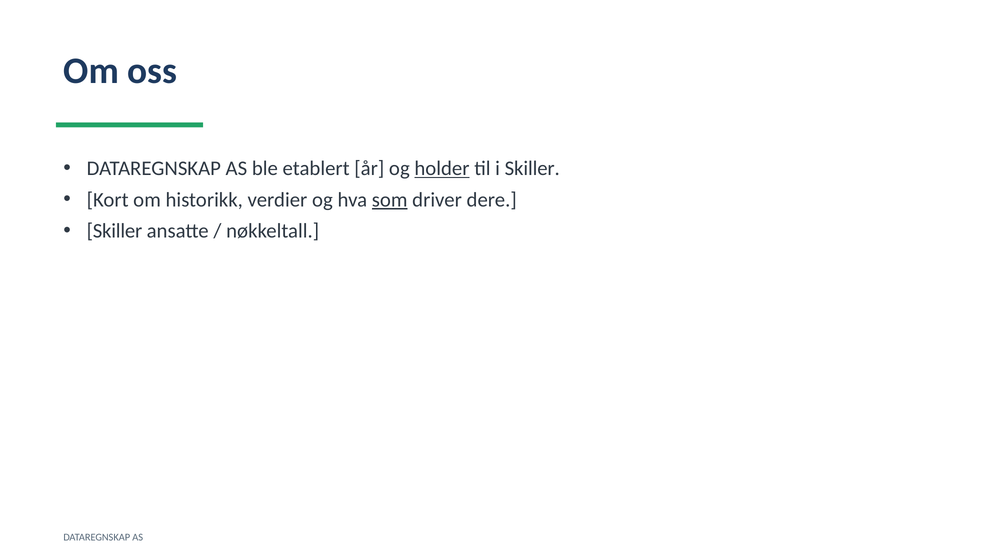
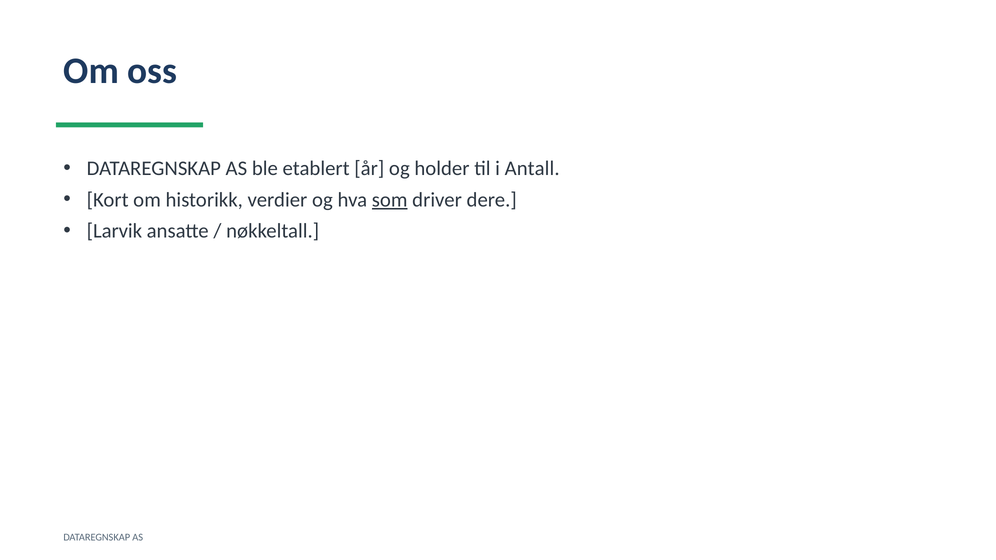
holder underline: present -> none (442, 169)
i Skiller: Skiller -> Antall (532, 169)
Skiller: Skiller -> Larvik (114, 231)
